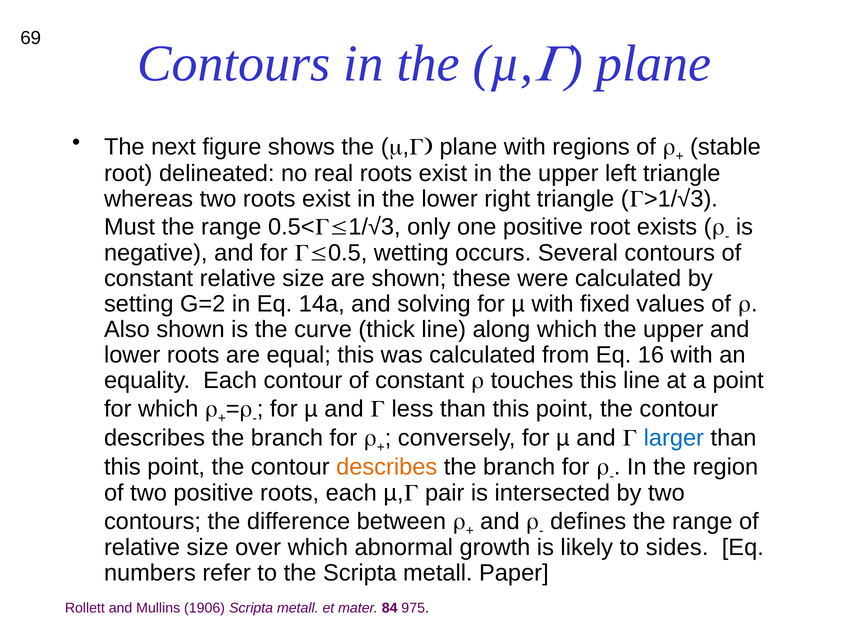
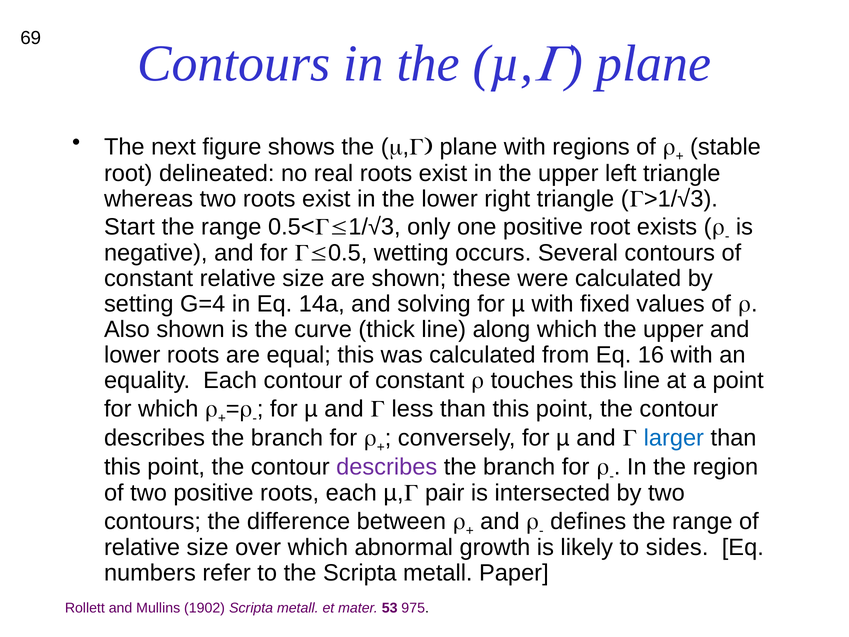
Must: Must -> Start (129, 227)
G=2: G=2 -> G=4 (203, 304)
describes colour: orange -> purple (387, 467)
1906: 1906 -> 1902 (205, 608)
84: 84 -> 53 (390, 608)
